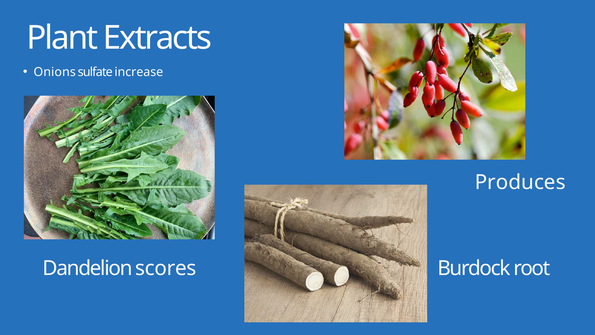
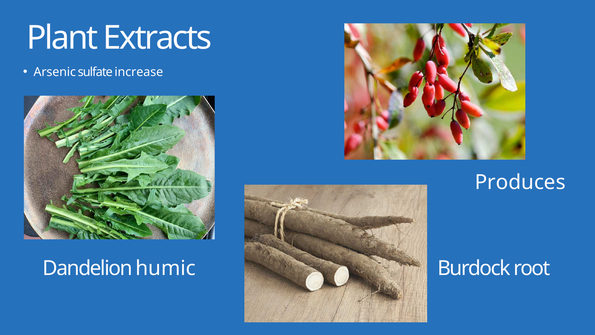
Onions: Onions -> Arsenic (55, 72)
scores: scores -> humic (166, 268)
